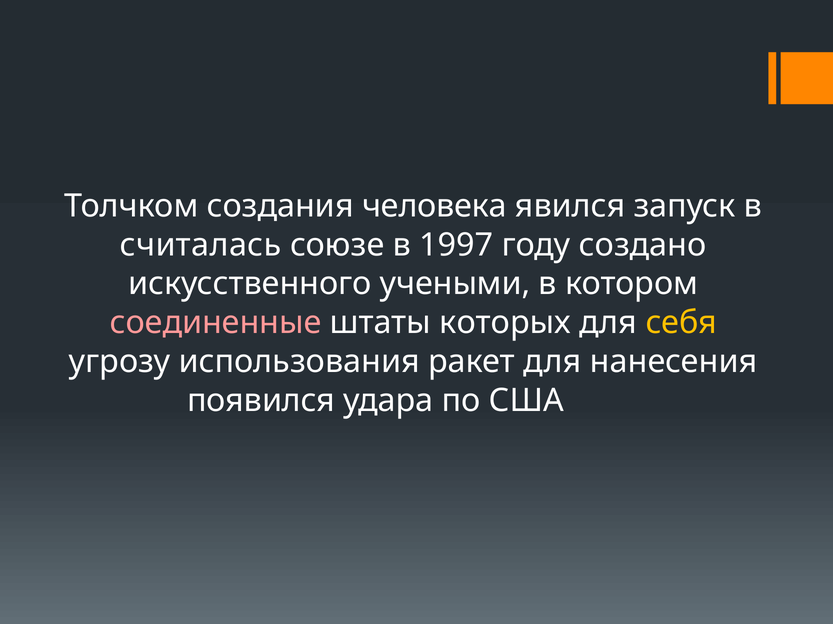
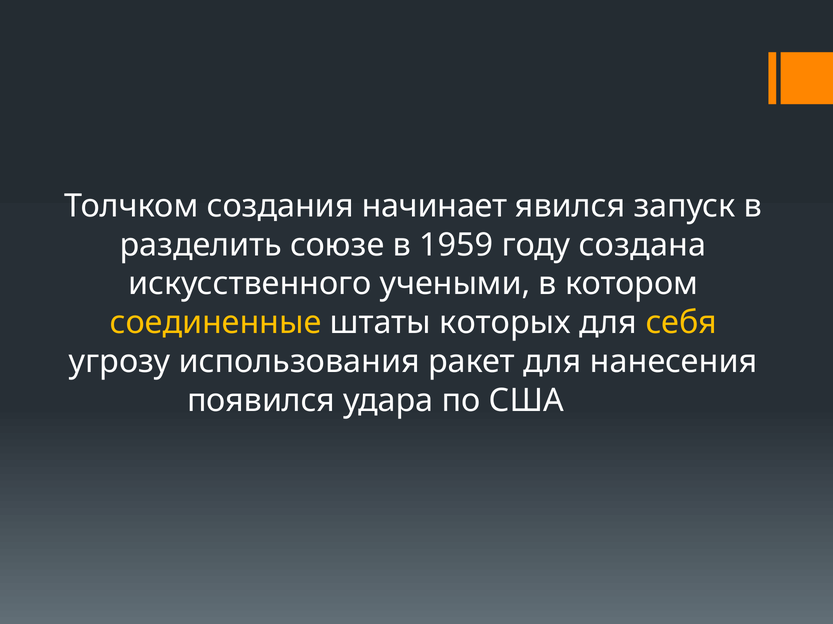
человека: человека -> начинает (435, 206)
считалась: считалась -> разделить (201, 245)
1997: 1997 -> 1959 (456, 245)
создано: создано -> создана (643, 245)
соединенные colour: pink -> yellow (216, 323)
